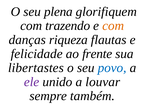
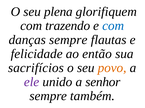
com colour: orange -> blue (113, 26)
danças riqueza: riqueza -> sempre (68, 40)
frente: frente -> então (97, 54)
libertastes: libertastes -> sacrifícios (36, 68)
povo colour: blue -> orange (112, 68)
louvar: louvar -> senhor (103, 82)
